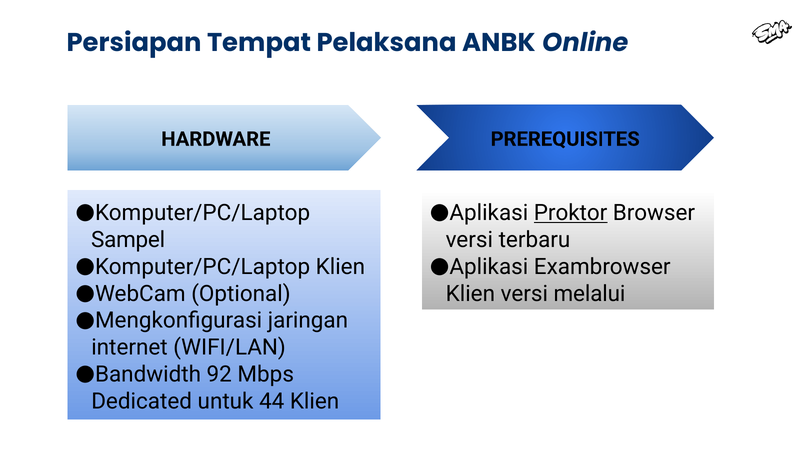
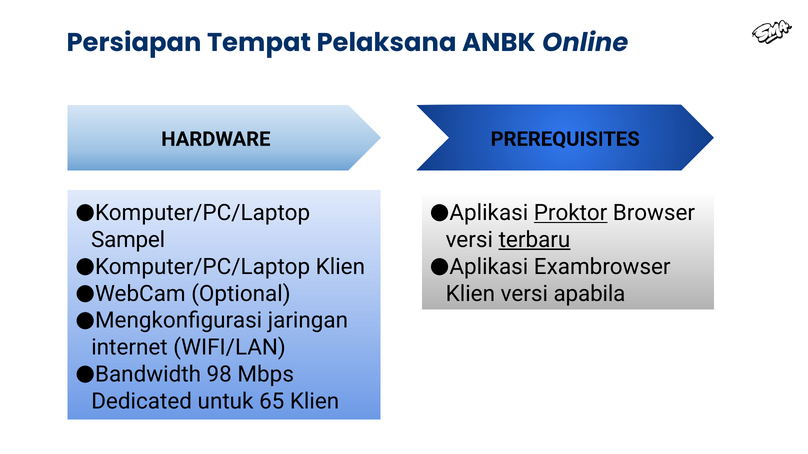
terbaru underline: none -> present (534, 240)
melalui: melalui -> apabila (589, 294)
92: 92 -> 98 (219, 375)
44: 44 -> 65 (272, 402)
